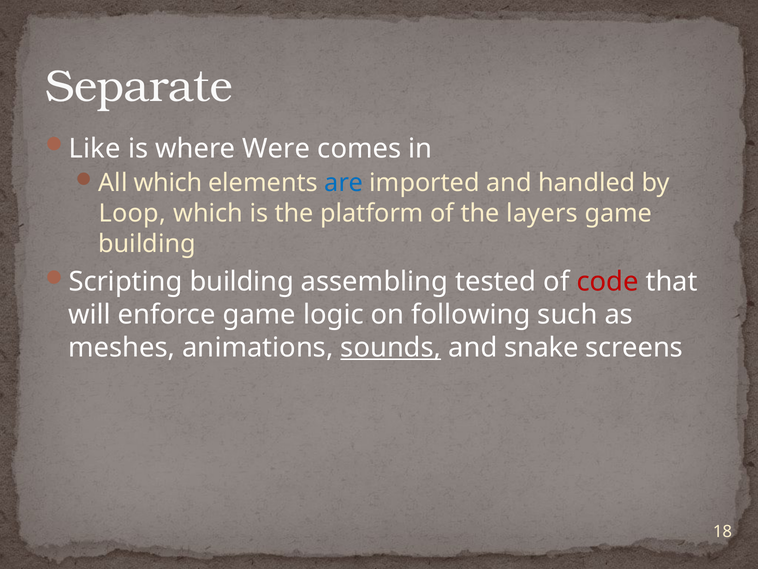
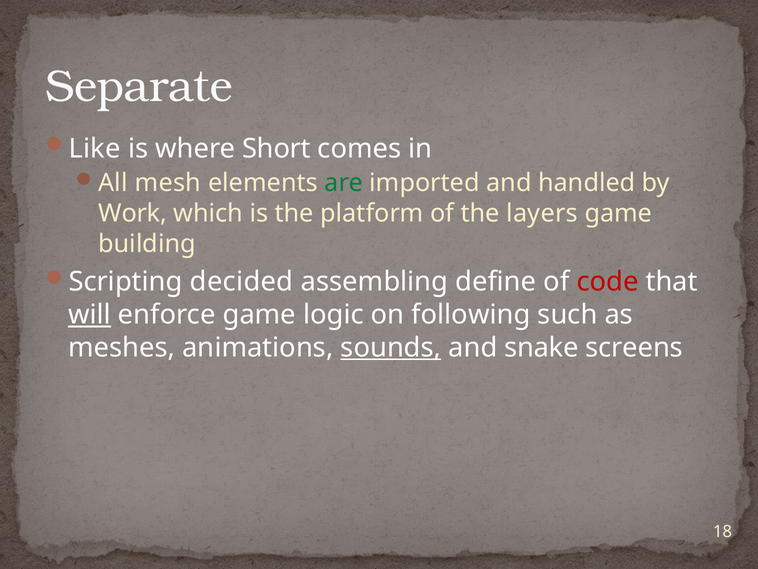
Were: Were -> Short (277, 148)
All which: which -> mesh (168, 183)
are colour: blue -> green (344, 183)
Loop: Loop -> Work (133, 213)
Scripting building: building -> decided (242, 282)
tested: tested -> define (496, 282)
will underline: none -> present (89, 314)
